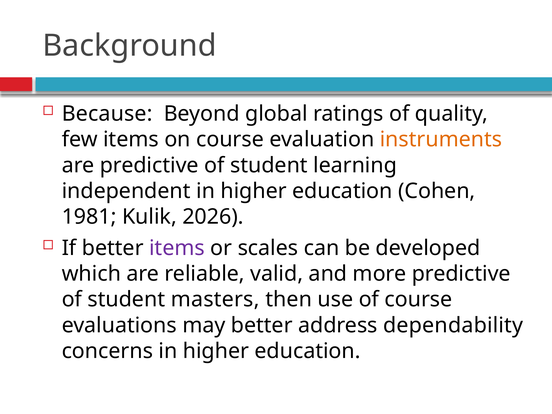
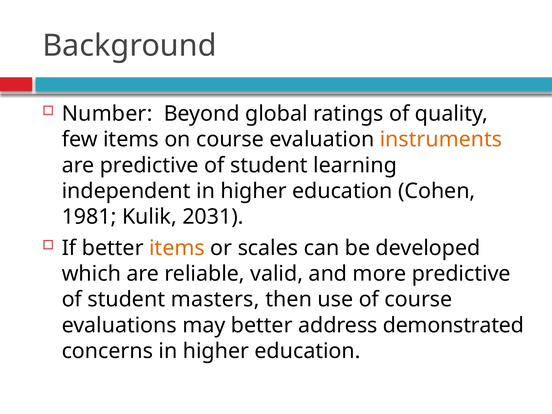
Because: Because -> Number (107, 114)
2026: 2026 -> 2031 (213, 217)
items colour: purple -> orange (177, 248)
dependability: dependability -> demonstrated (453, 325)
